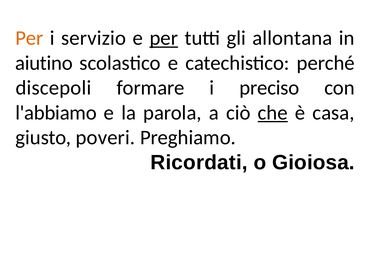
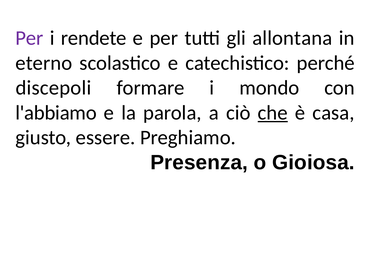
Per colour: orange -> purple (29, 38)
servizio: servizio -> rendete (94, 38)
per underline: present -> none (164, 38)
aiutino: aiutino -> eterno (44, 63)
preciso: preciso -> mondo (269, 88)
poveri: poveri -> essere (106, 138)
Ricordati: Ricordati -> Presenza (199, 162)
